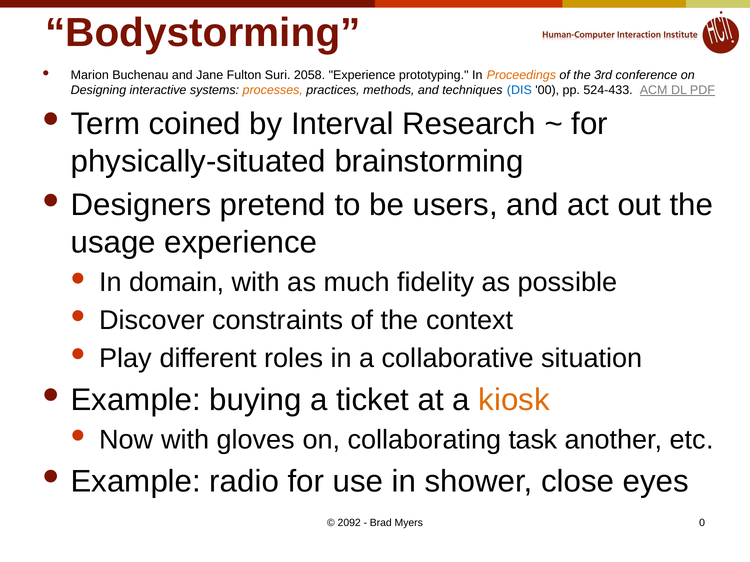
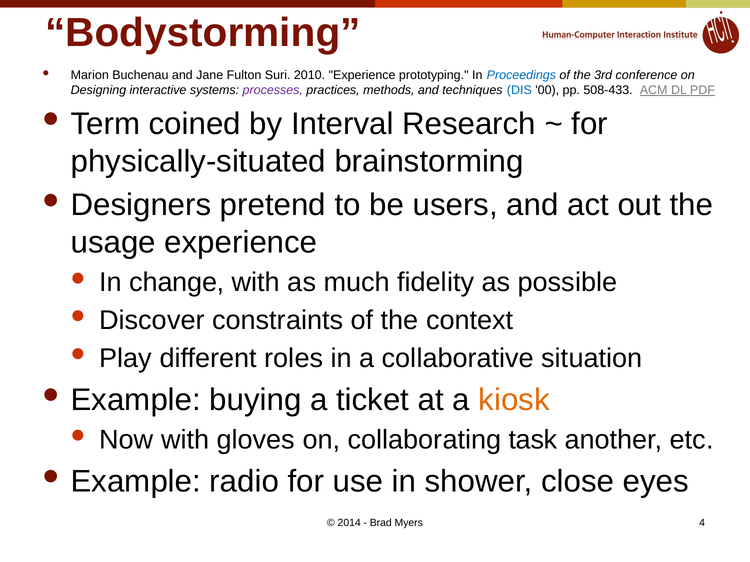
2058: 2058 -> 2010 (310, 75)
Proceedings colour: orange -> blue (521, 75)
processes colour: orange -> purple (273, 90)
524-433: 524-433 -> 508-433 (608, 90)
domain: domain -> change (177, 283)
2092: 2092 -> 2014 (349, 523)
0: 0 -> 4 (702, 523)
